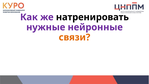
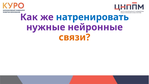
натренировать colour: black -> blue (92, 17)
